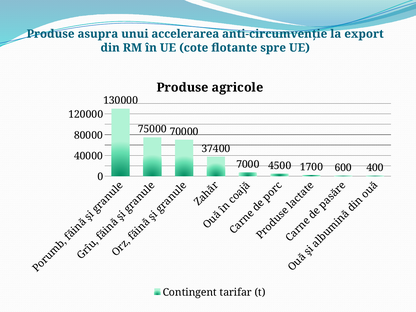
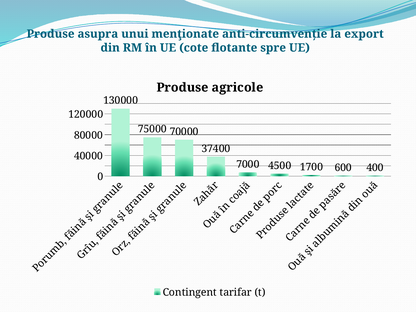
accelerarea: accelerarea -> menţionate (185, 34)
